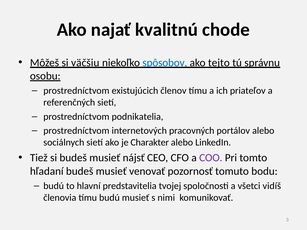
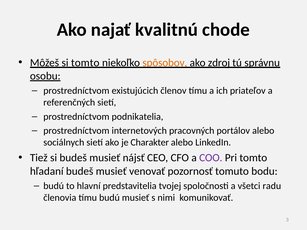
si väčšiu: väčšiu -> tomto (85, 63)
spôsobov colour: blue -> orange (165, 63)
tejto: tejto -> zdroj (219, 63)
vidíš: vidíš -> radu (272, 186)
